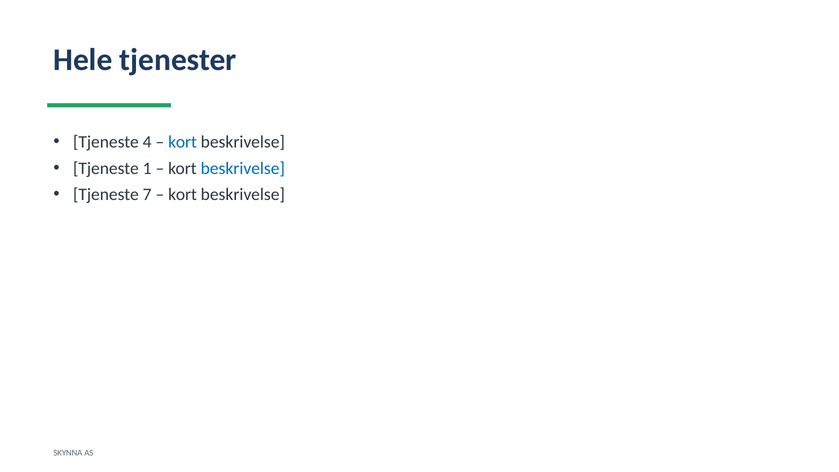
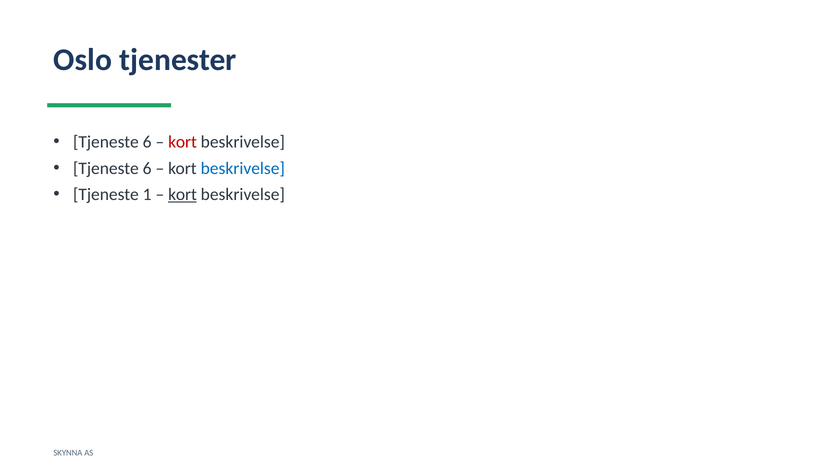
Hele: Hele -> Oslo (83, 60)
4: 4 -> 6 (147, 142)
kort colour: blue -> red (183, 142)
1: 1 -> 6 (147, 168)
7: 7 -> 1 (147, 195)
kort underline: none -> present (183, 195)
